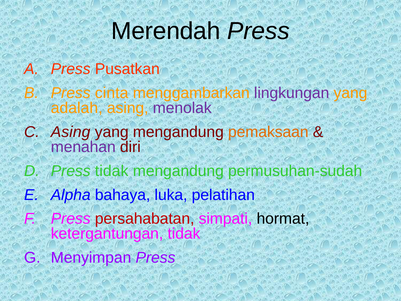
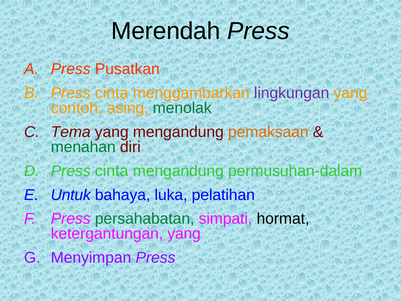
adalah: adalah -> contoh (77, 108)
menolak colour: purple -> green (182, 108)
Asing: Asing -> Tema (71, 132)
menahan colour: purple -> green (83, 147)
tidak: tidak -> cinta (112, 171)
permusuhan-sudah: permusuhan-sudah -> permusuhan-dalam (295, 171)
Alpha: Alpha -> Untuk (71, 195)
persahabatan colour: red -> green (145, 219)
ketergantungan tidak: tidak -> yang (184, 234)
